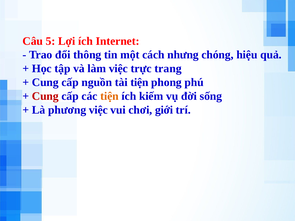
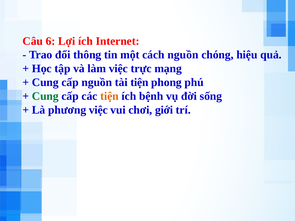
5: 5 -> 6 (51, 41)
cách nhưng: nhưng -> nguồn (183, 55)
trang: trang -> mạng (168, 69)
Cung colour: red -> green (45, 96)
kiếm: kiếm -> bệnh (151, 96)
